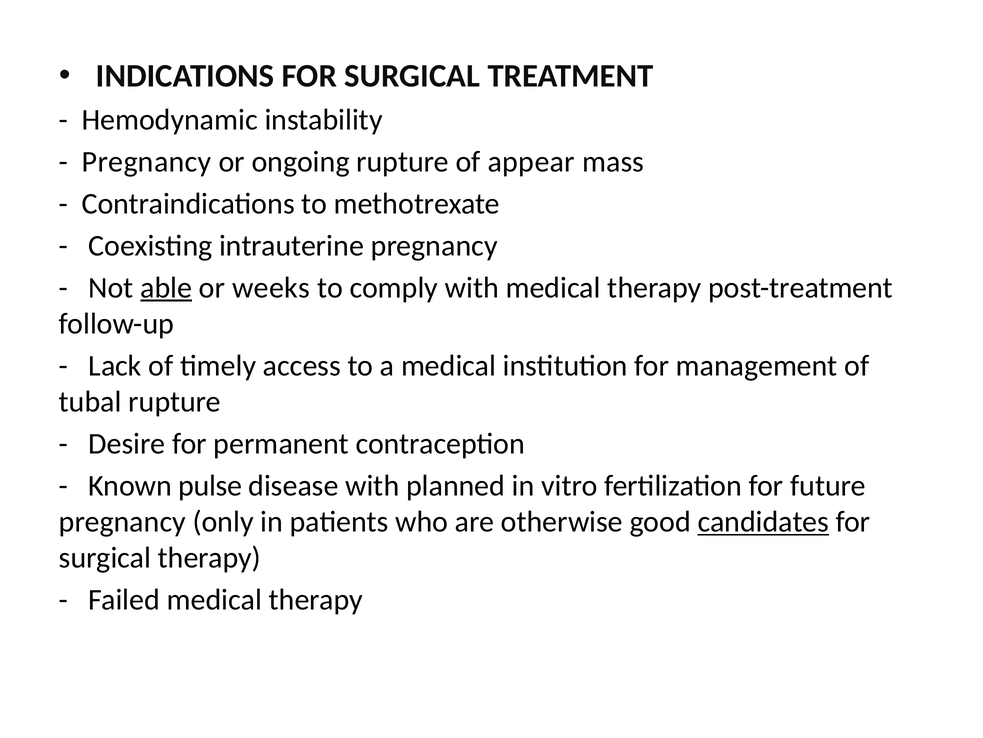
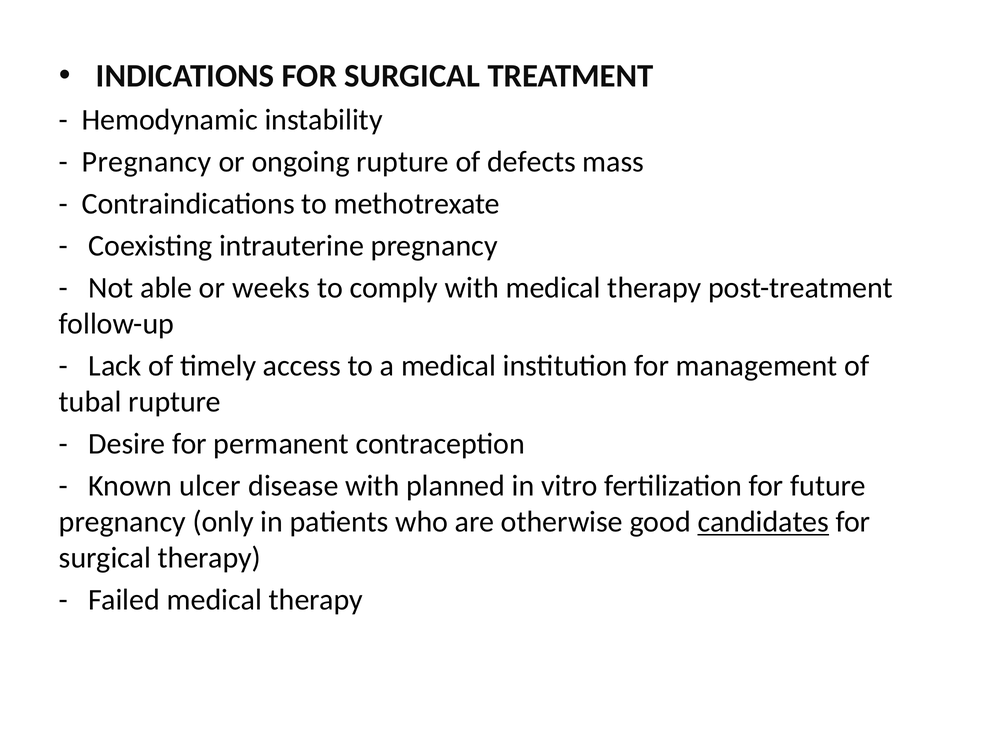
appear: appear -> defects (532, 161)
able underline: present -> none (166, 287)
pulse: pulse -> ulcer (210, 485)
